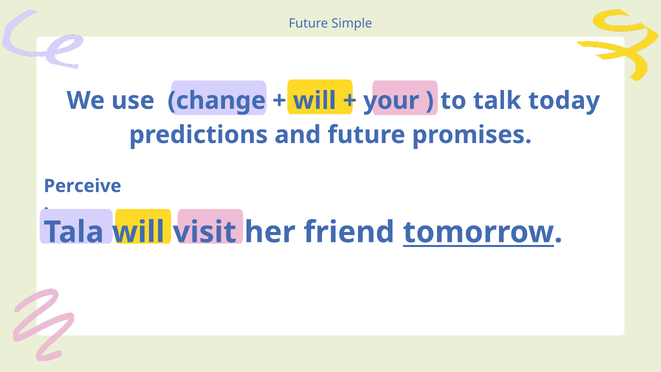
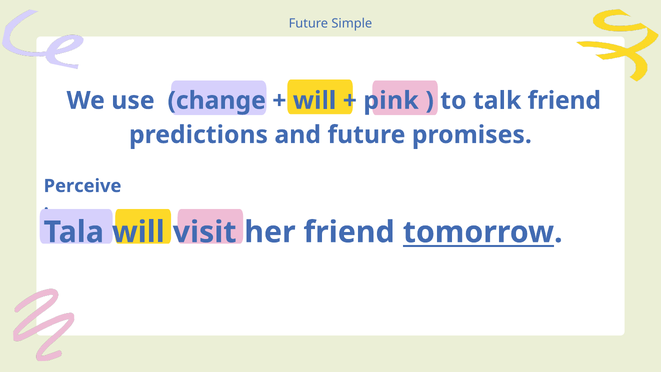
your: your -> pink (391, 101)
talk today: today -> friend (564, 101)
